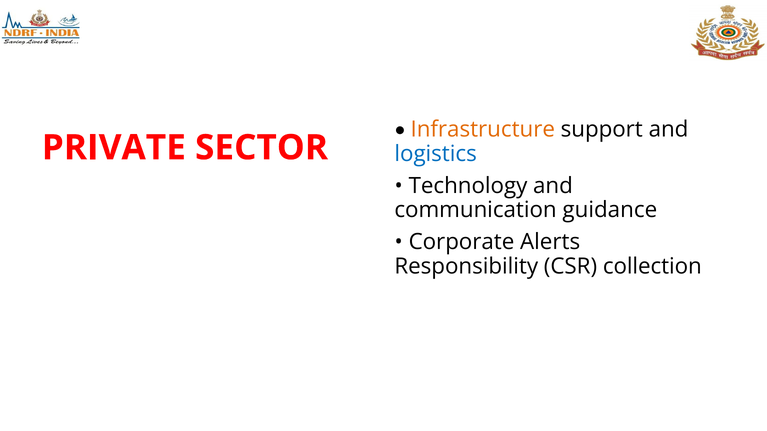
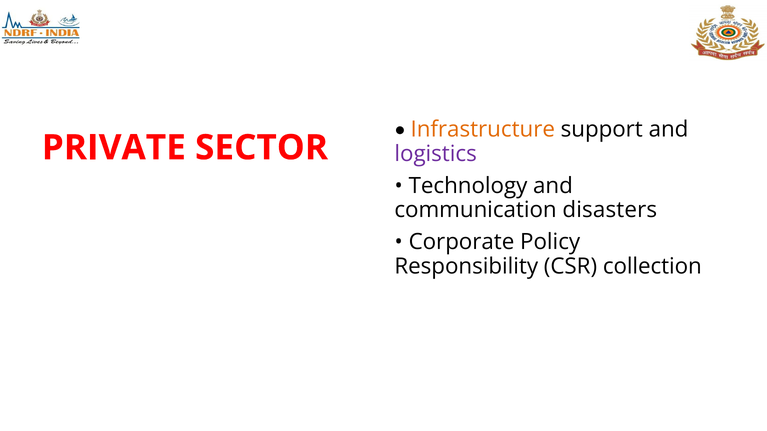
logistics colour: blue -> purple (436, 154)
guidance: guidance -> disasters (610, 210)
Alerts: Alerts -> Policy (550, 242)
